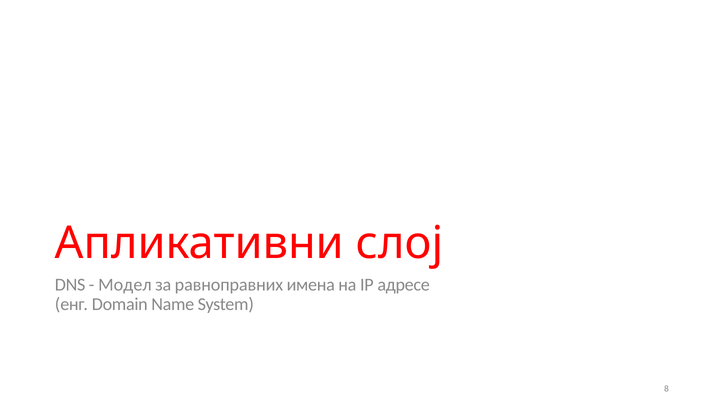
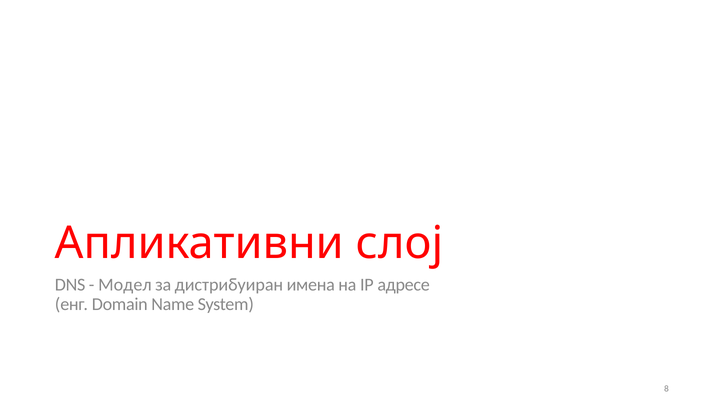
равноправних: равноправних -> дистрибуиран (229, 285)
